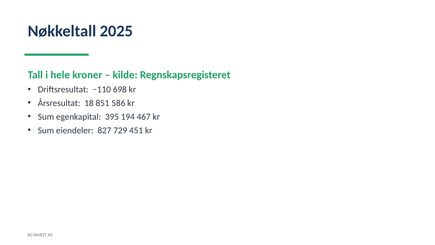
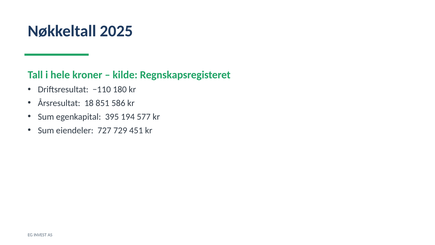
698: 698 -> 180 (120, 89)
467: 467 -> 577 (144, 117)
827: 827 -> 727 (104, 130)
